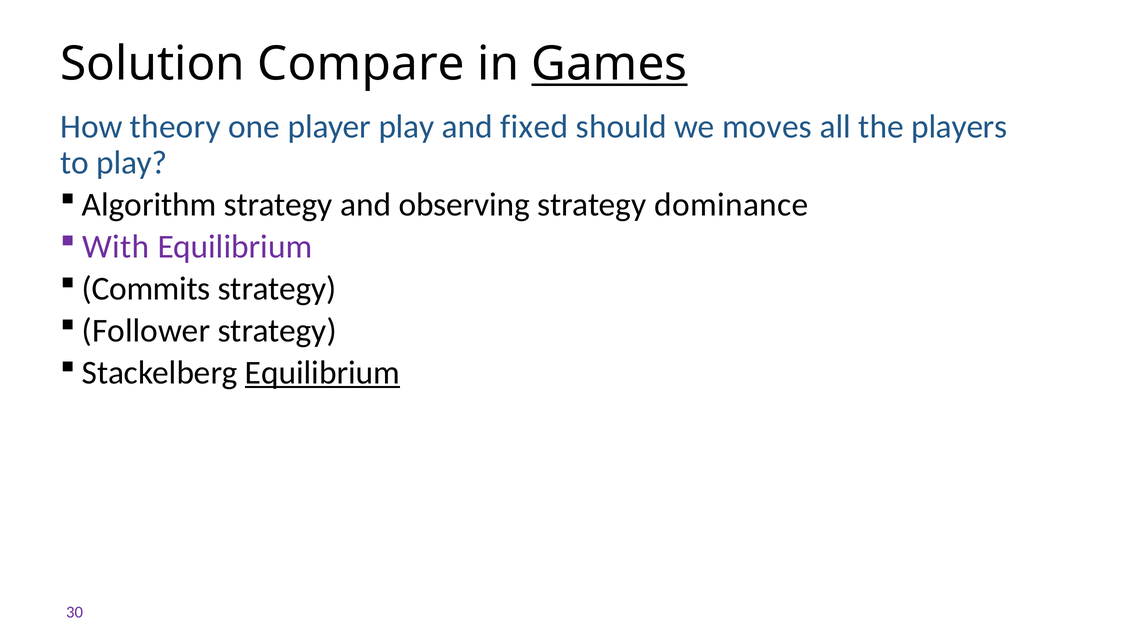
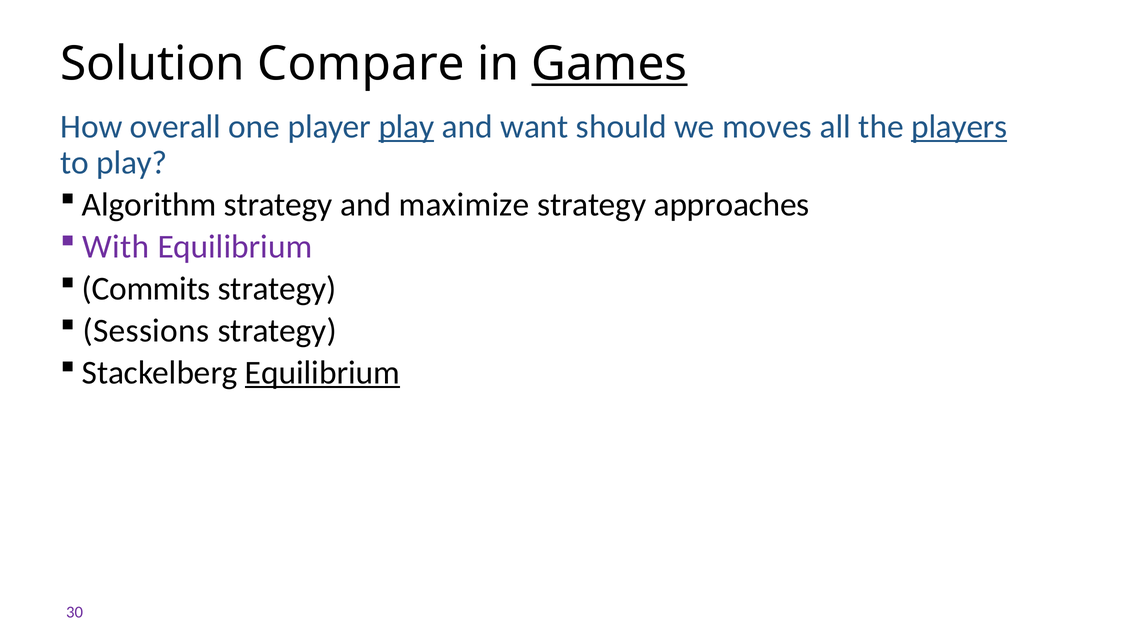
theory: theory -> overall (176, 127)
play underline: none -> present (407, 127)
fixed: fixed -> want (534, 127)
players underline: none -> present (959, 127)
observing: observing -> maximize (464, 205)
dominance: dominance -> approaches (732, 205)
Follower: Follower -> Sessions (146, 331)
